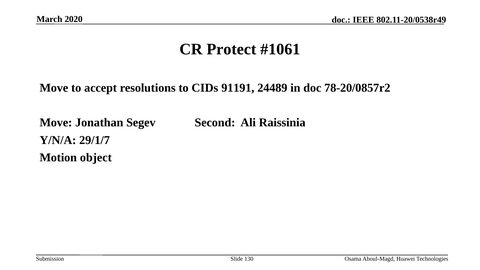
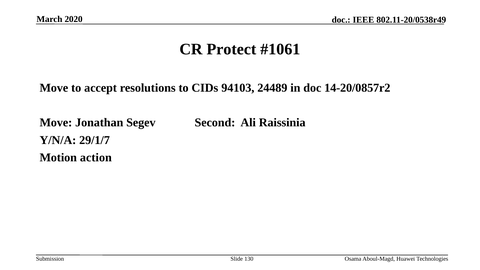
91191: 91191 -> 94103 (238, 88)
78-20/0857r2: 78-20/0857r2 -> 14-20/0857r2 (357, 88)
object: object -> action (96, 157)
